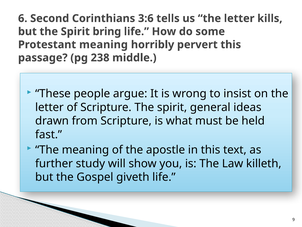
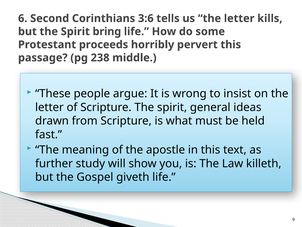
Protestant meaning: meaning -> proceeds (104, 45)
